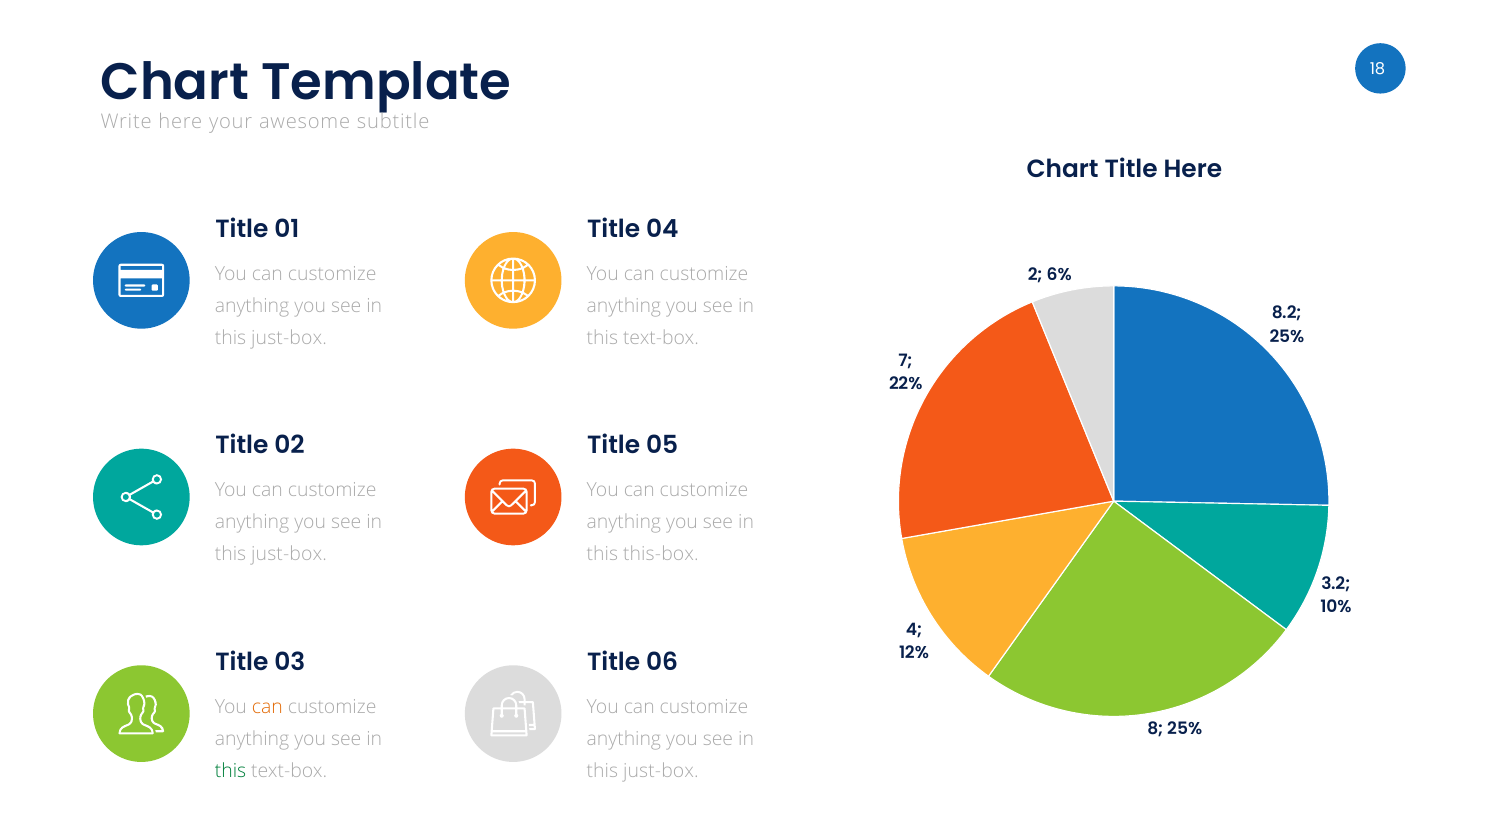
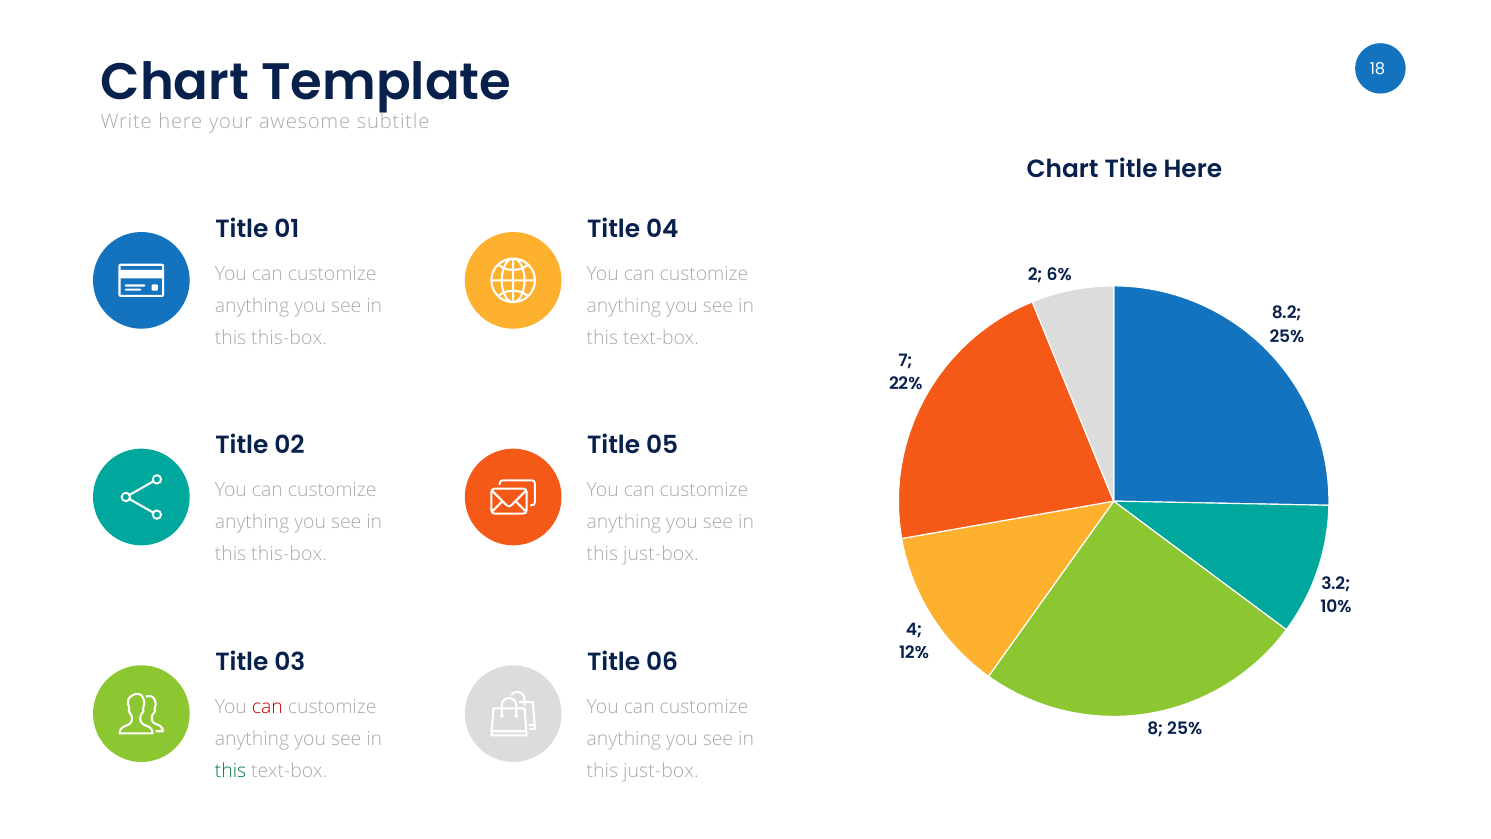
just-box: just-box -> this-box (289, 338)
just-box: just-box -> this-box (289, 554)
this-box: this-box -> just-box (661, 554)
can colour: orange -> red (267, 707)
